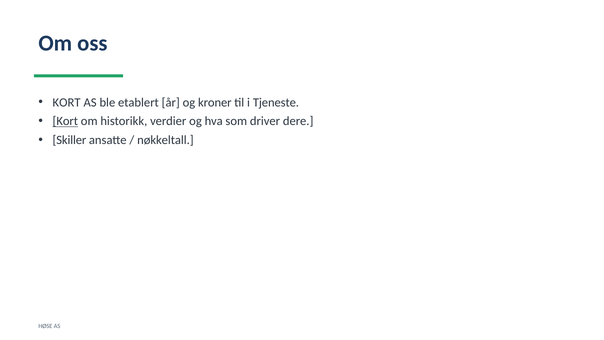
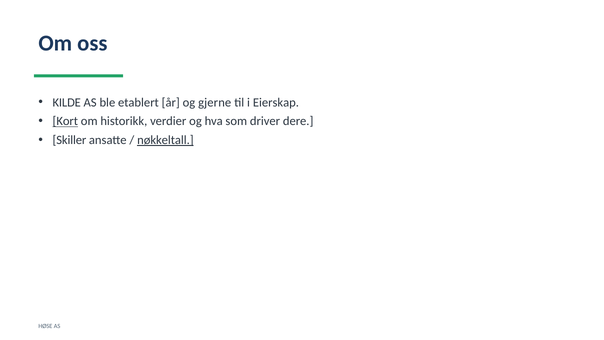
KORT: KORT -> KILDE (67, 102)
kroner: kroner -> gjerne (215, 102)
Tjeneste: Tjeneste -> Eierskap (276, 102)
nøkkeltall underline: none -> present (165, 140)
